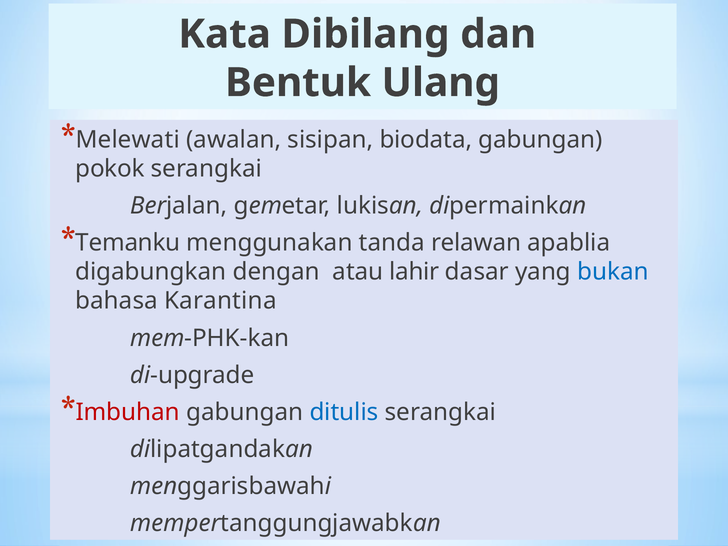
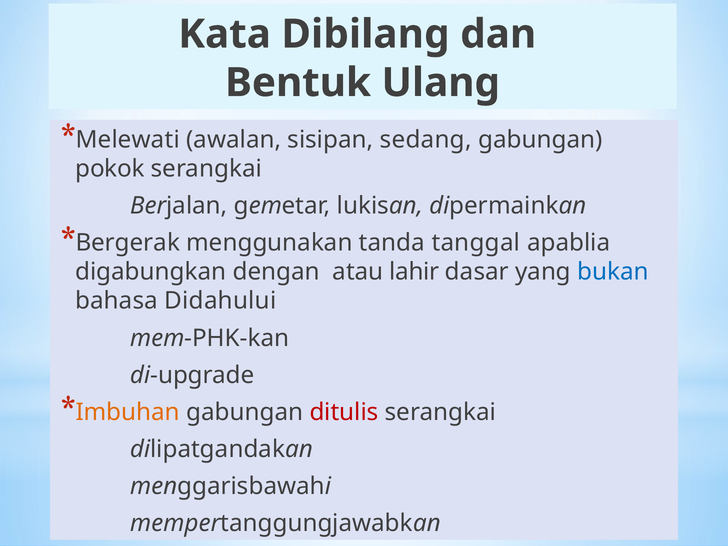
biodata: biodata -> sedang (426, 140)
Temanku: Temanku -> Bergerak (128, 243)
relawan: relawan -> tanggal (476, 243)
Karantina: Karantina -> Didahului (220, 301)
Imbuhan colour: red -> orange (128, 412)
ditulis colour: blue -> red (344, 412)
